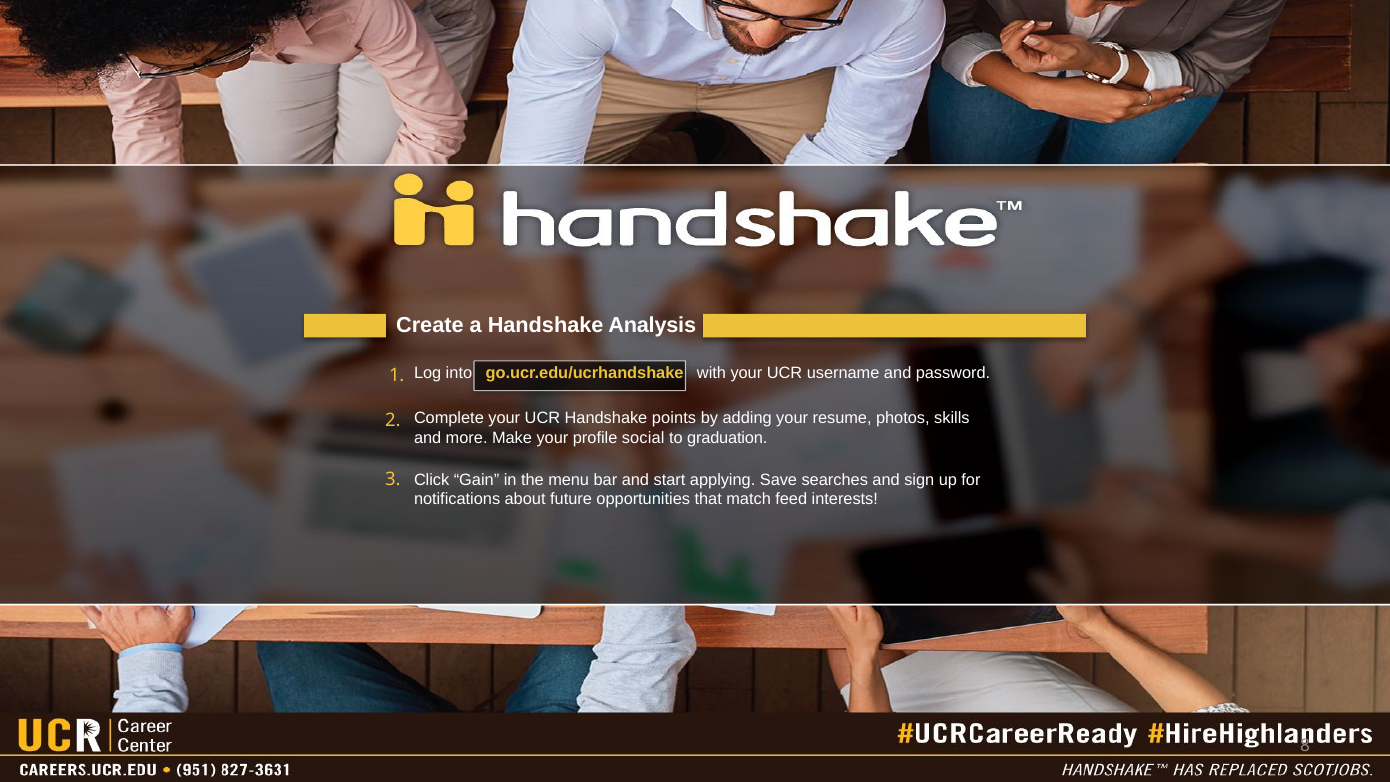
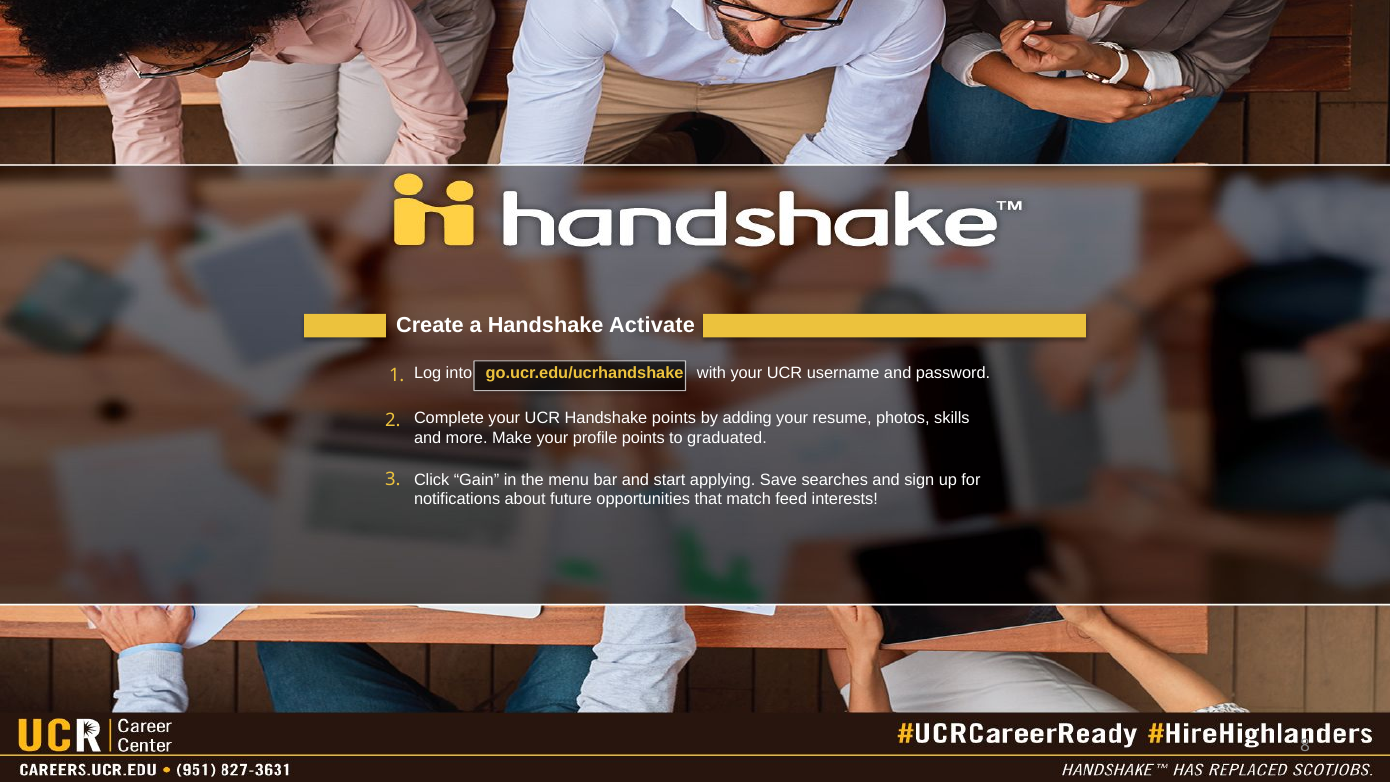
Analysis: Analysis -> Activate (652, 325)
profile social: social -> points (643, 438)
graduation: graduation -> graduated (727, 438)
